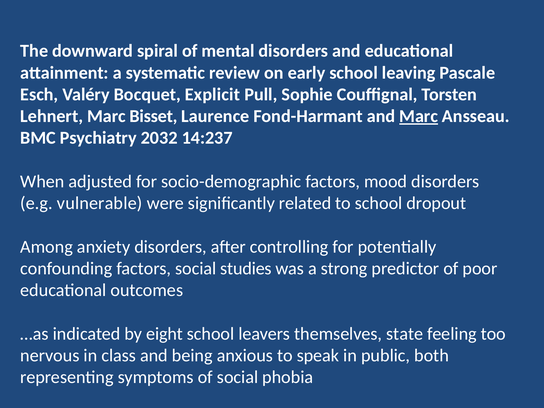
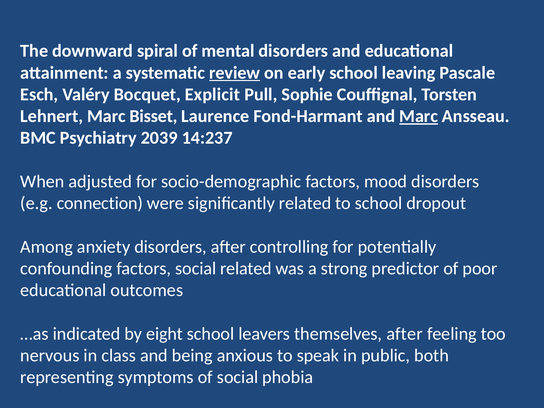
review underline: none -> present (235, 73)
2032: 2032 -> 2039 (159, 138)
vulnerable: vulnerable -> connection (100, 203)
social studies: studies -> related (246, 269)
themselves state: state -> after (405, 334)
